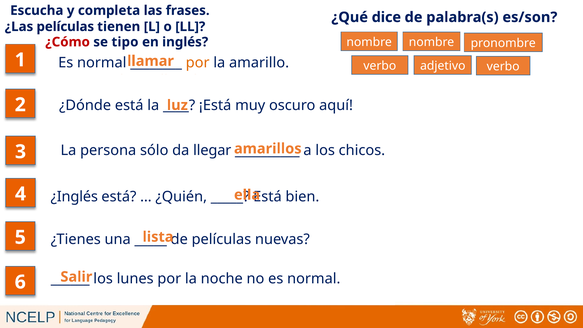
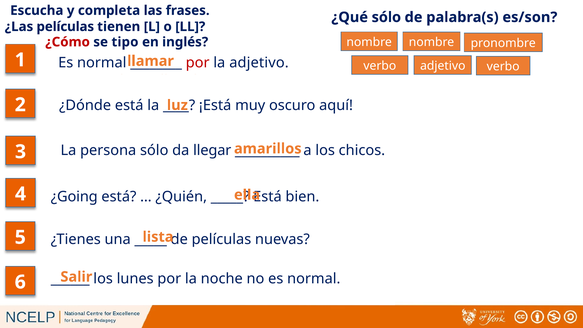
¿Qué dice: dice -> sólo (386, 17)
por colour: orange -> red (198, 63)
la amarillo: amarillo -> adjetivo (259, 63)
¿Inglés: ¿Inglés -> ¿Going (74, 197)
